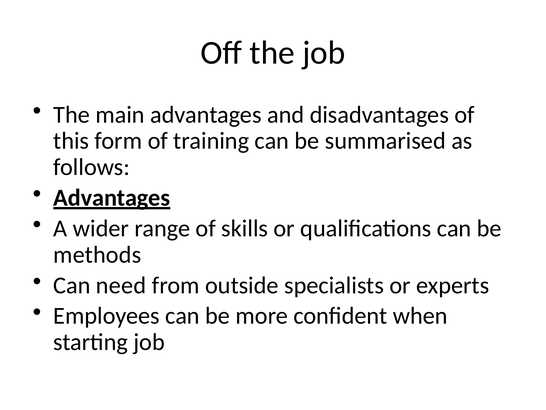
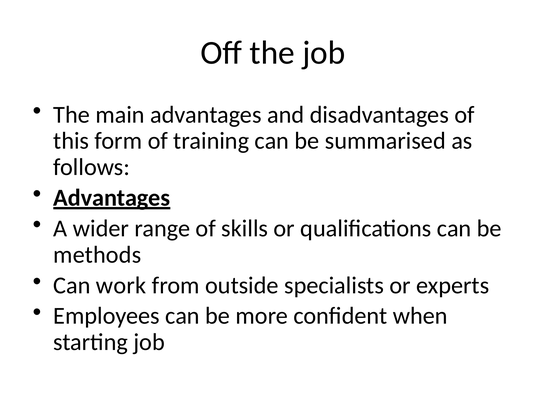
need: need -> work (121, 285)
